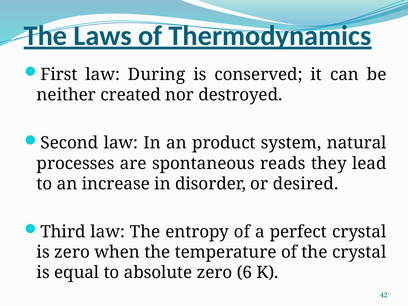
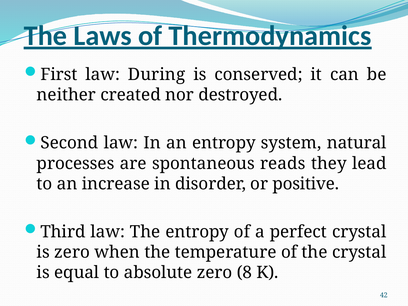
an product: product -> entropy (224, 143)
desired: desired -> positive (306, 184)
6: 6 -> 8 (244, 273)
